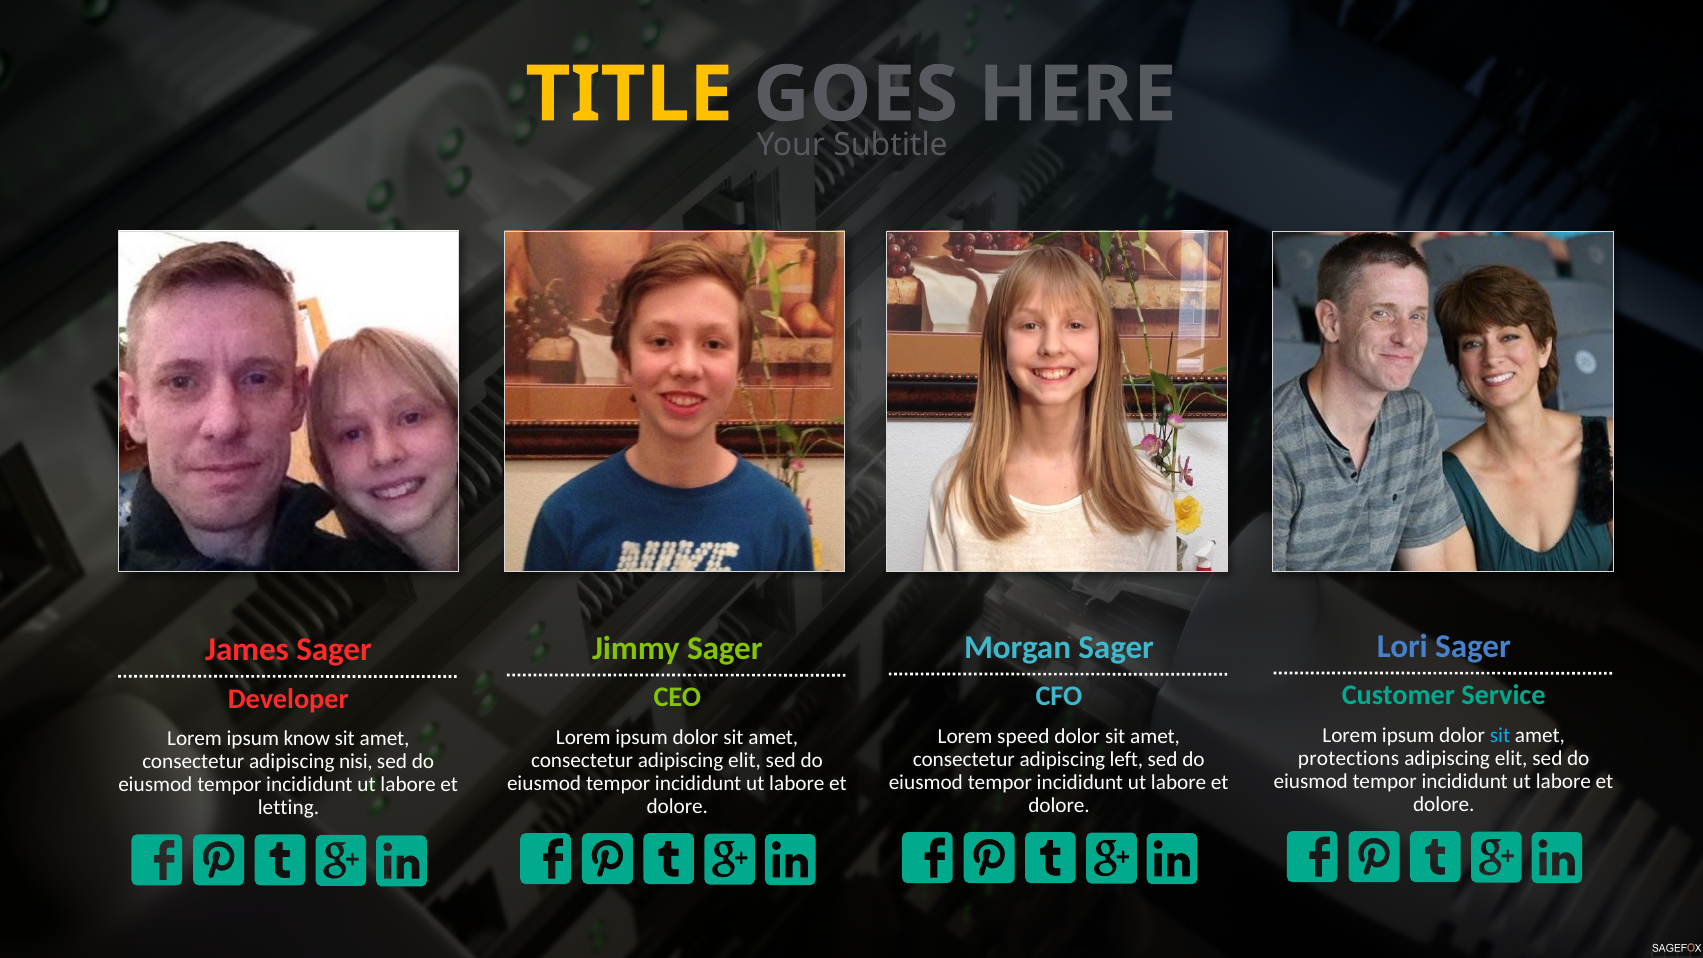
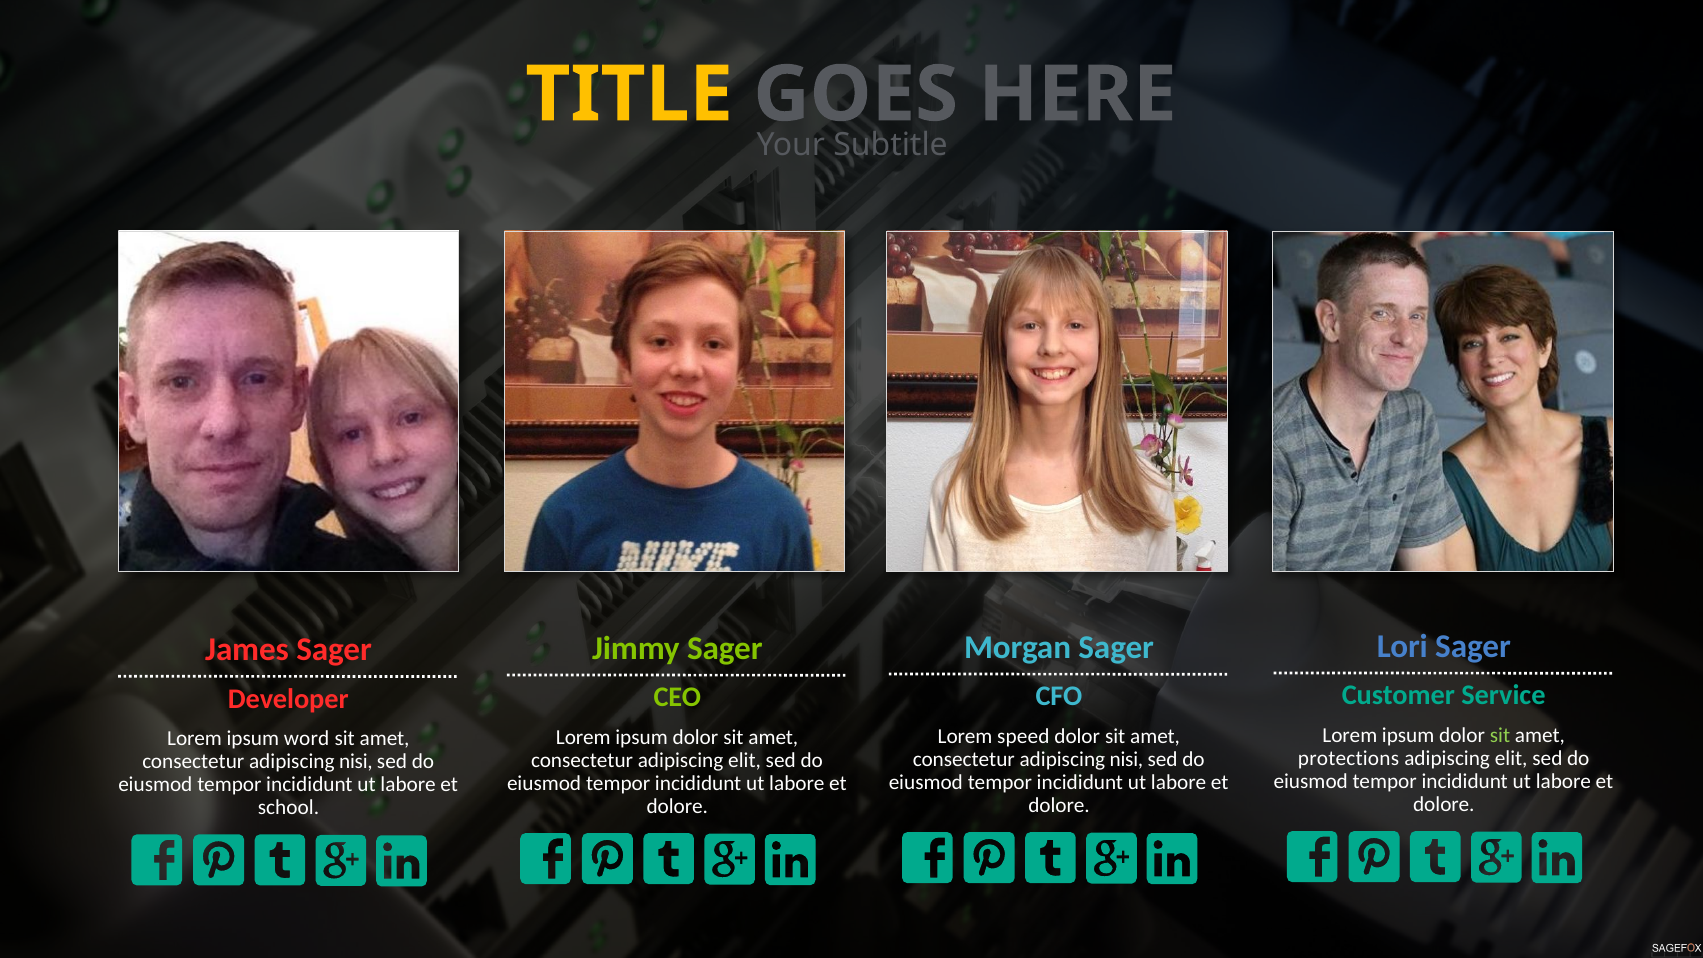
sit colour: light blue -> light green (1500, 736)
know: know -> word (307, 739)
left: left -> nisi (1126, 760)
letting: letting -> school (288, 808)
